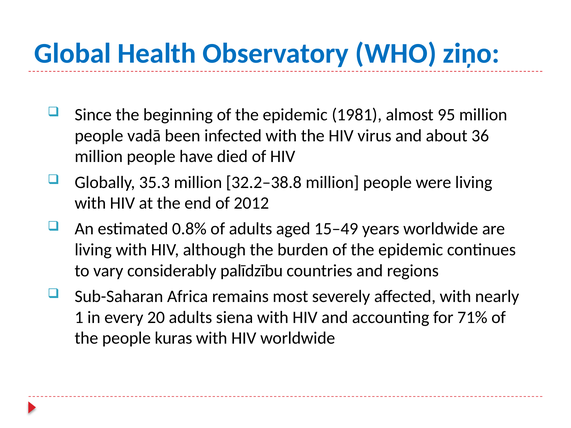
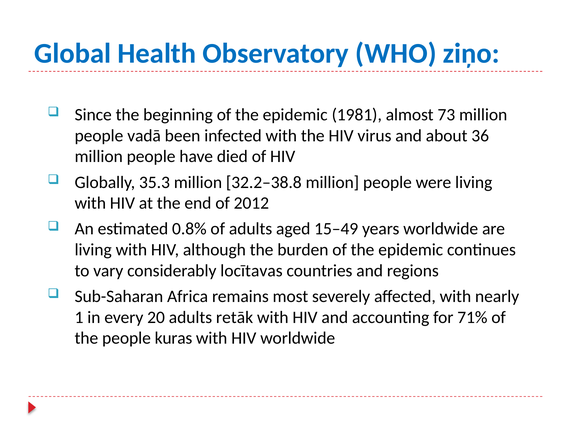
95: 95 -> 73 (446, 115)
palīdzību: palīdzību -> locītavas (251, 271)
siena: siena -> retāk (235, 317)
